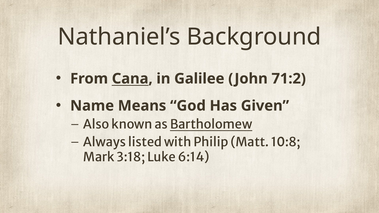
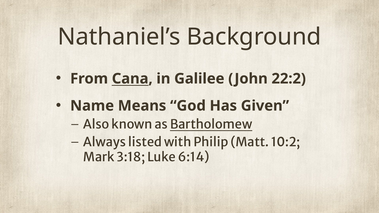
71:2: 71:2 -> 22:2 (289, 79)
10:8: 10:8 -> 10:2 (286, 142)
